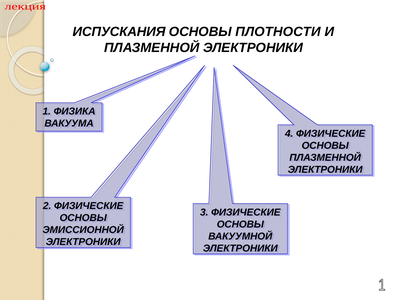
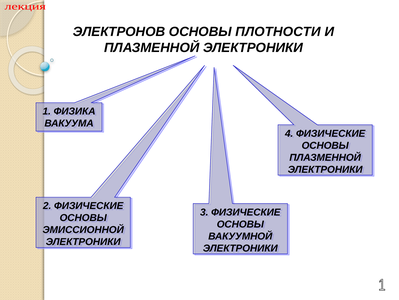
ИСПУСКАНИЯ: ИСПУСКАНИЯ -> ЭЛЕКТРОНОВ (119, 32)
